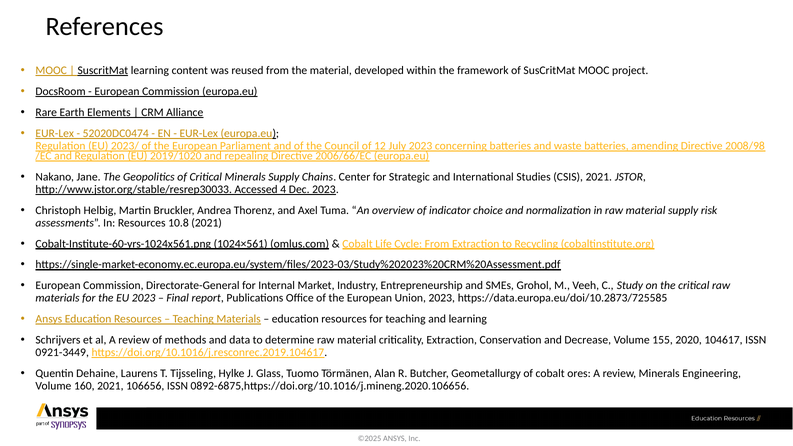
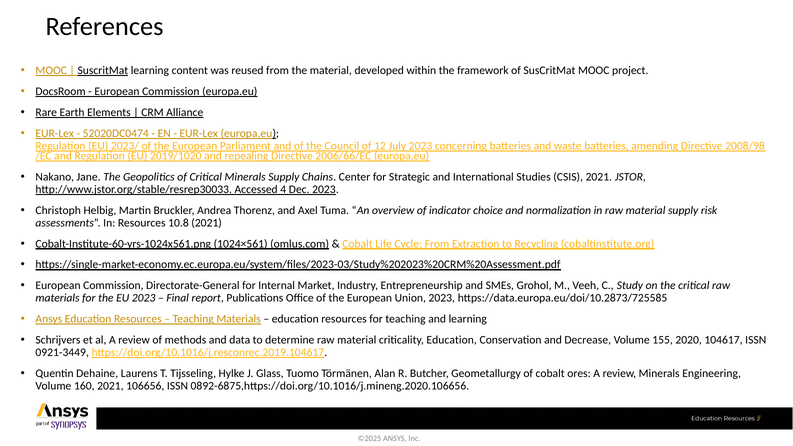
criticality Extraction: Extraction -> Education (452, 340)
